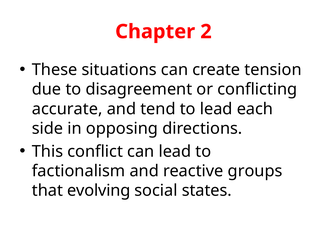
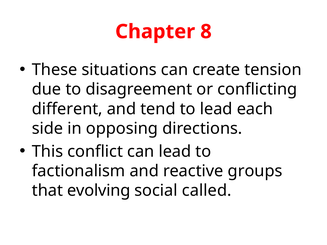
2: 2 -> 8 (206, 32)
accurate: accurate -> different (67, 109)
states: states -> called (207, 191)
